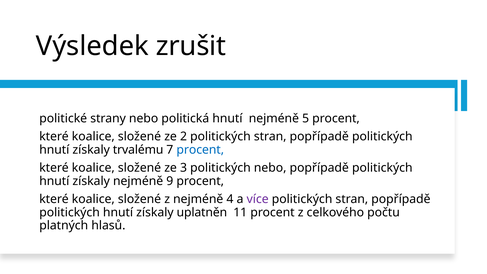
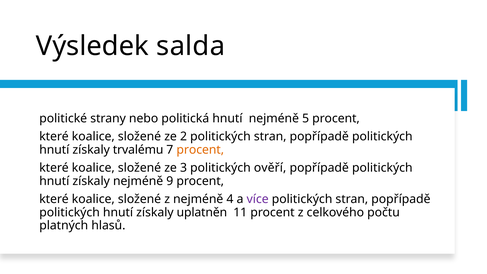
zrušit: zrušit -> salda (191, 46)
procent colour: blue -> orange (200, 150)
politických nebo: nebo -> ověří (270, 168)
